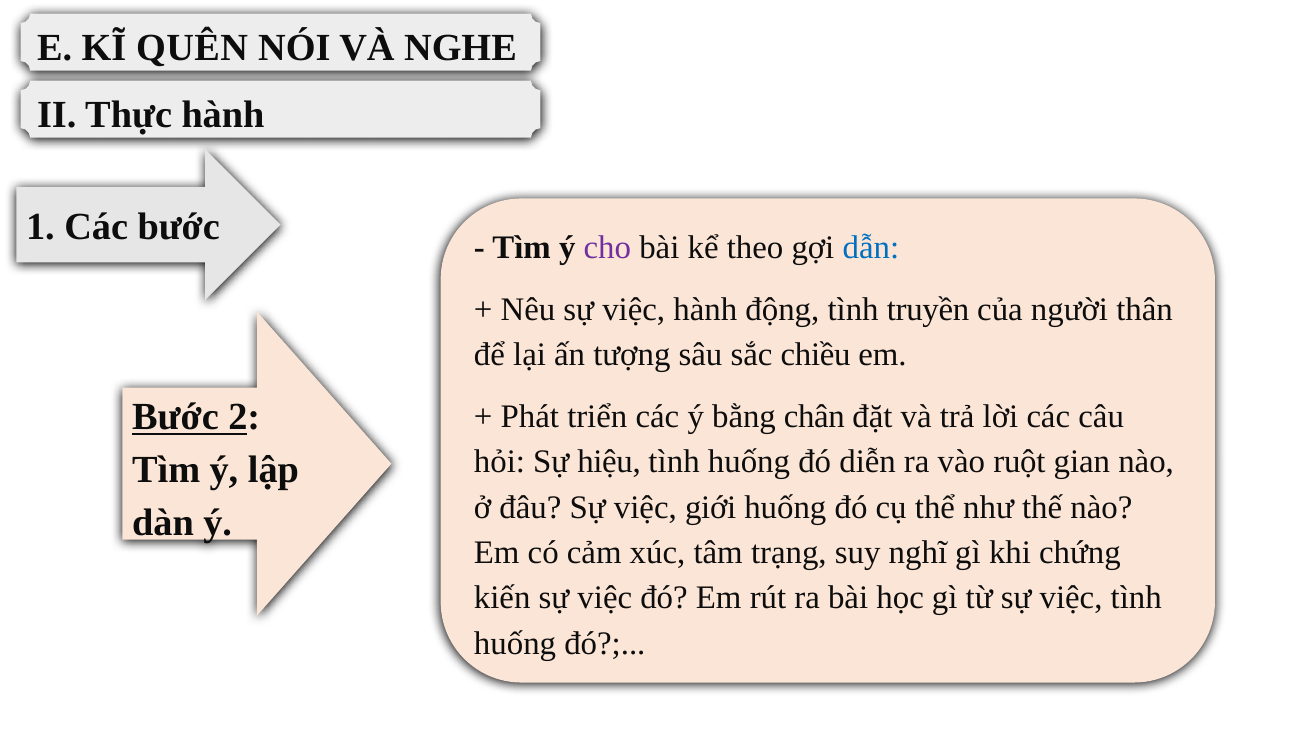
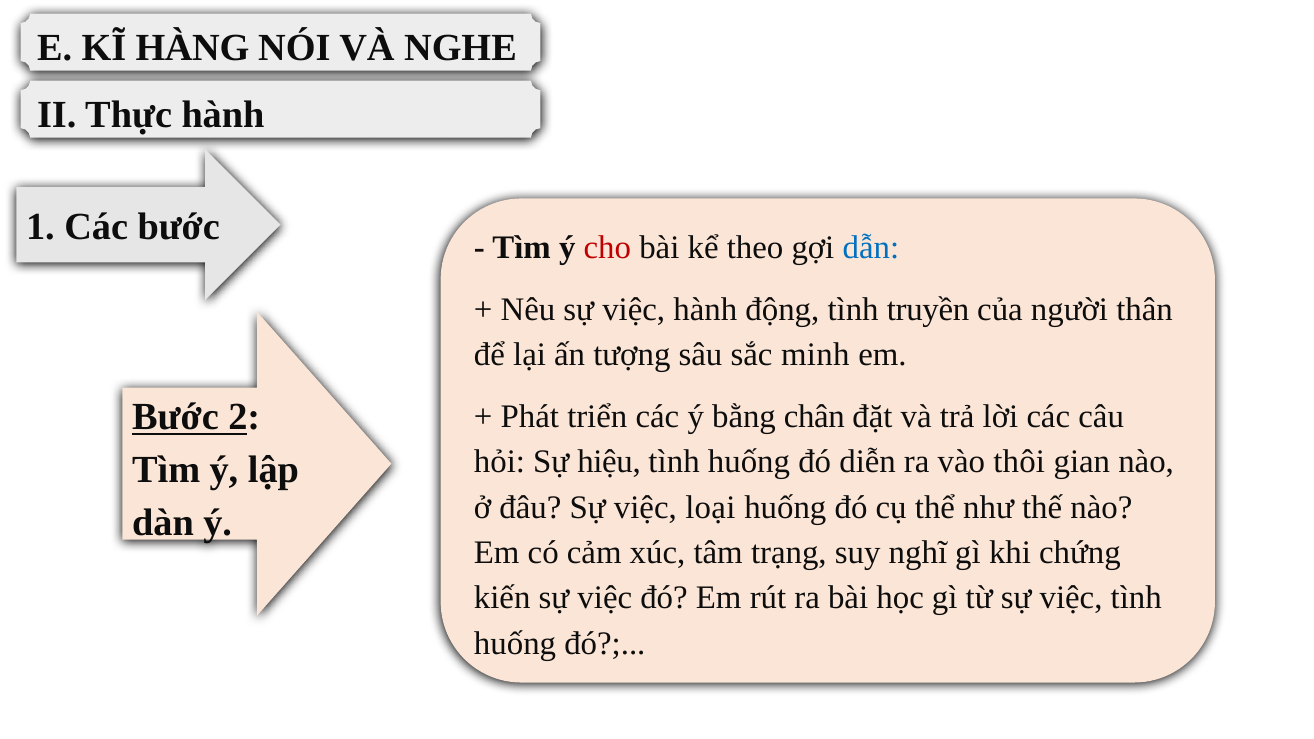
QUÊN: QUÊN -> HÀNG (192, 48)
cho colour: purple -> red (607, 248)
chiều: chiều -> minh (815, 355)
ruột: ruột -> thôi (1019, 462)
giới: giới -> loại (710, 508)
